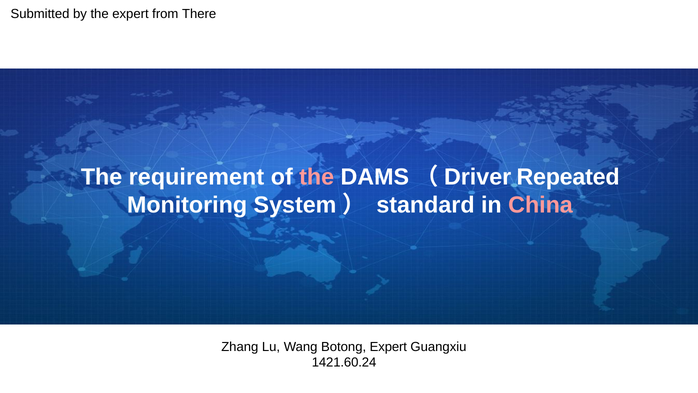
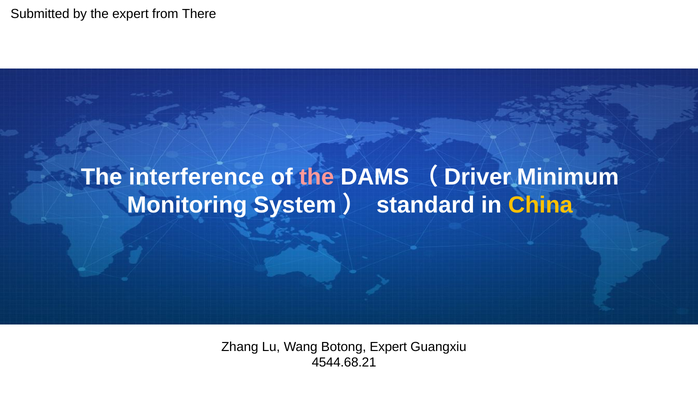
requirement: requirement -> interference (196, 177)
Repeated: Repeated -> Minimum (568, 177)
China colour: pink -> yellow (541, 205)
1421.60.24: 1421.60.24 -> 4544.68.21 (344, 362)
